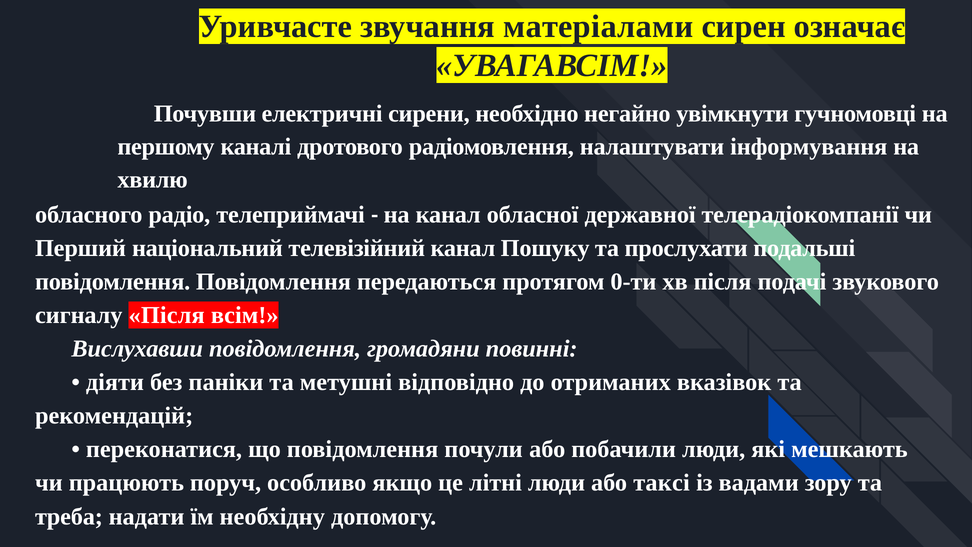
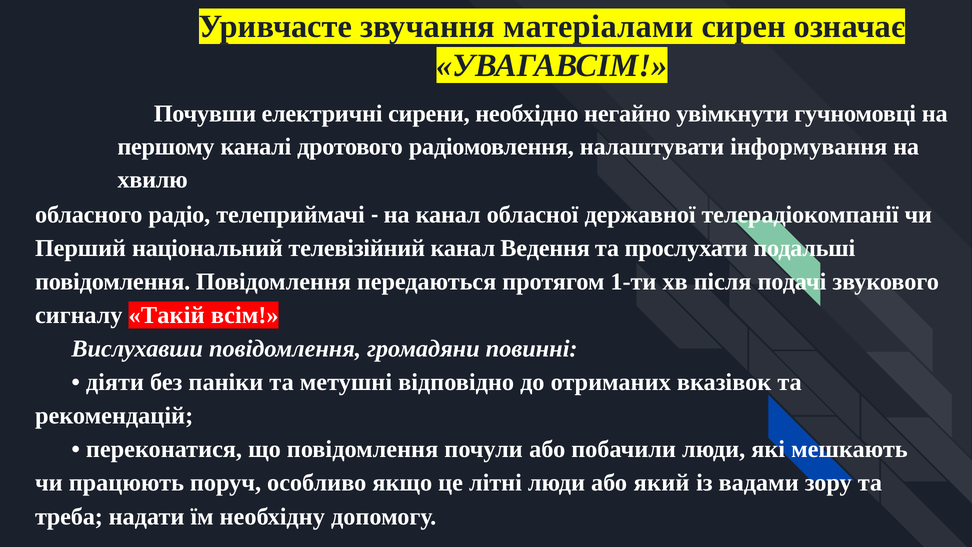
Пошуку: Пошуку -> Ведення (545, 248)
0-ти: 0-ти -> 1-ти (633, 282)
сигналу Після: Після -> Такій (167, 315)
таксі: таксі -> який (662, 483)
